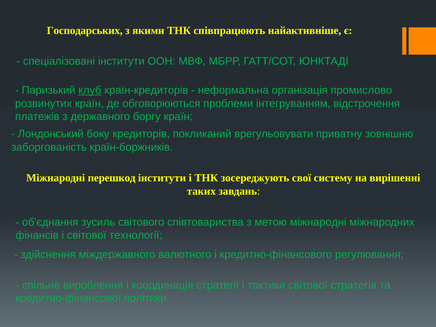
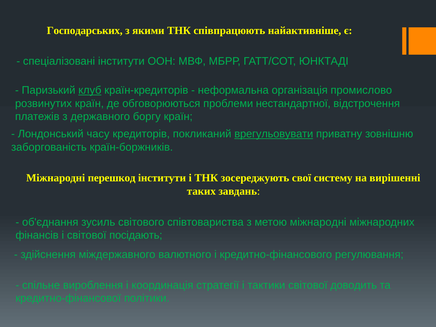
інтегруванням: інтегруванням -> нестандартної (293, 103)
боку: боку -> часу (98, 134)
врегульовувати underline: none -> present (274, 134)
технології: технології -> посідають (136, 235)
стратегія: стратегія -> доводить (354, 285)
